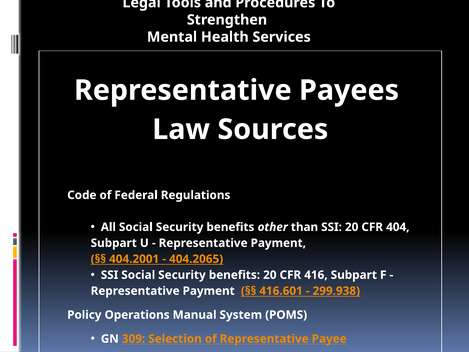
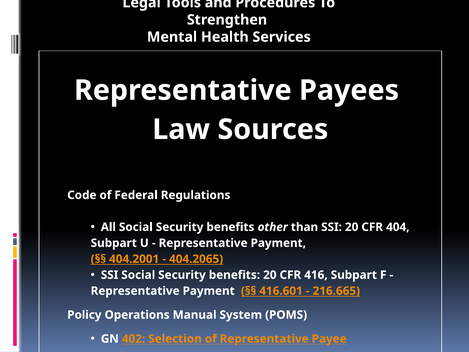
299.938: 299.938 -> 216.665 (336, 291)
309: 309 -> 402 (134, 339)
